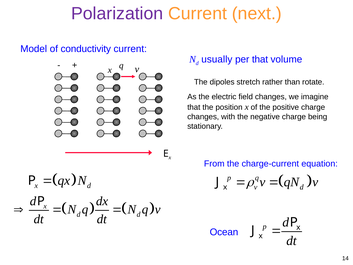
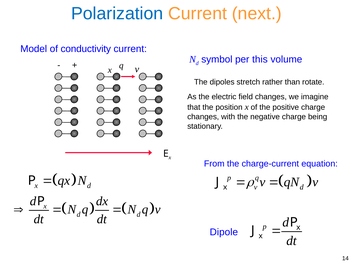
Polarization colour: purple -> blue (117, 14)
usually: usually -> symbol (217, 59)
per that: that -> this (260, 59)
Ocean: Ocean -> Dipole (224, 232)
